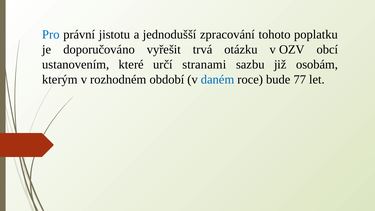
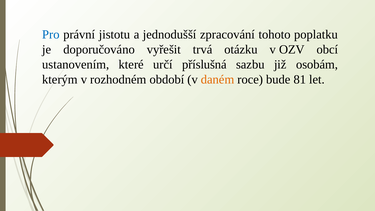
stranami: stranami -> příslušná (204, 64)
daném colour: blue -> orange (218, 79)
77: 77 -> 81 (300, 79)
